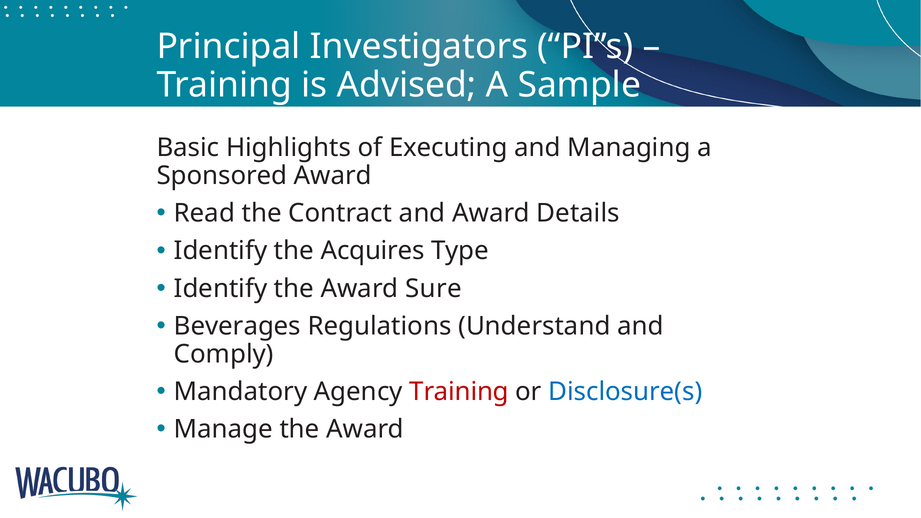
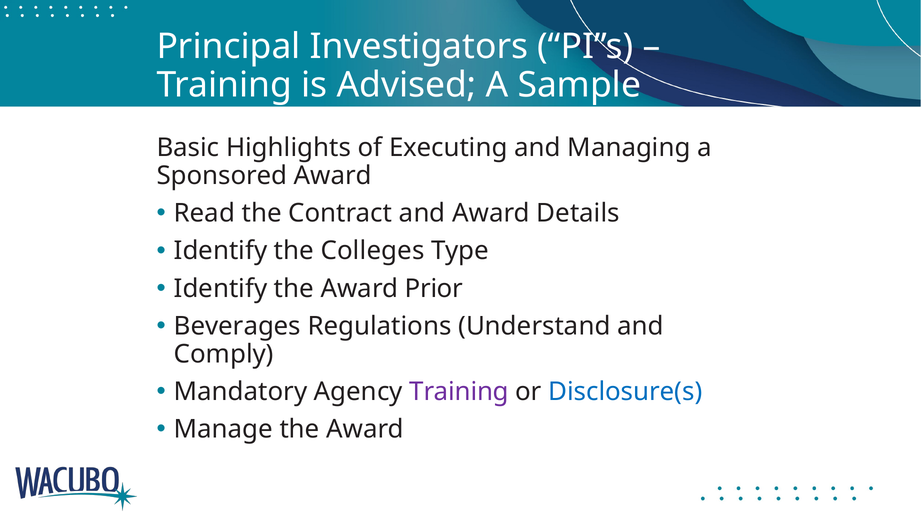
Acquires: Acquires -> Colleges (373, 251)
Sure: Sure -> Prior (434, 289)
Training colour: red -> purple (459, 392)
